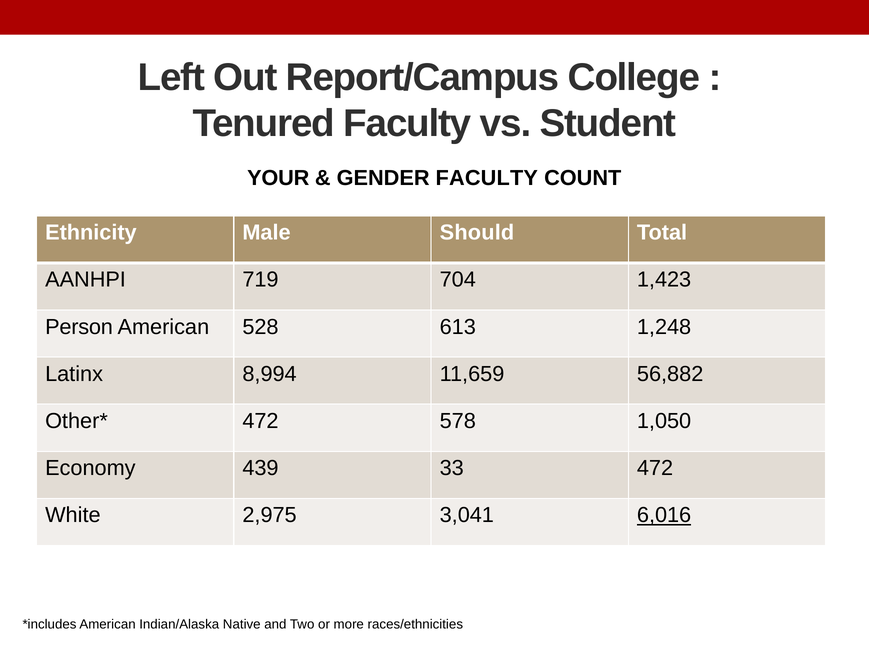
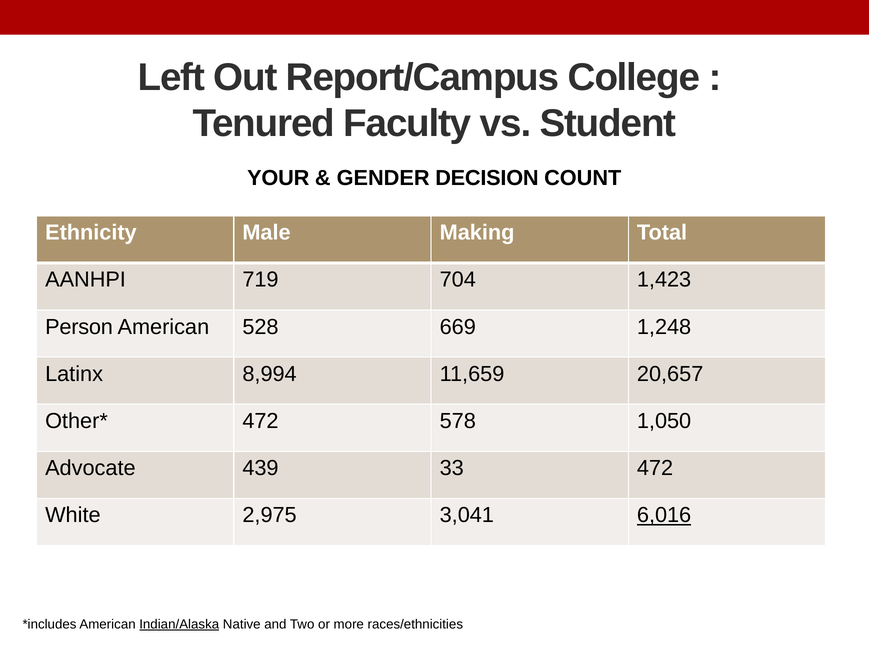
GENDER FACULTY: FACULTY -> DECISION (487, 178)
Should: Should -> Making (477, 233)
613: 613 -> 669 (458, 327)
56,882: 56,882 -> 20,657 (670, 374)
Economy: Economy -> Advocate (90, 468)
Indian/Alaska underline: none -> present (179, 624)
